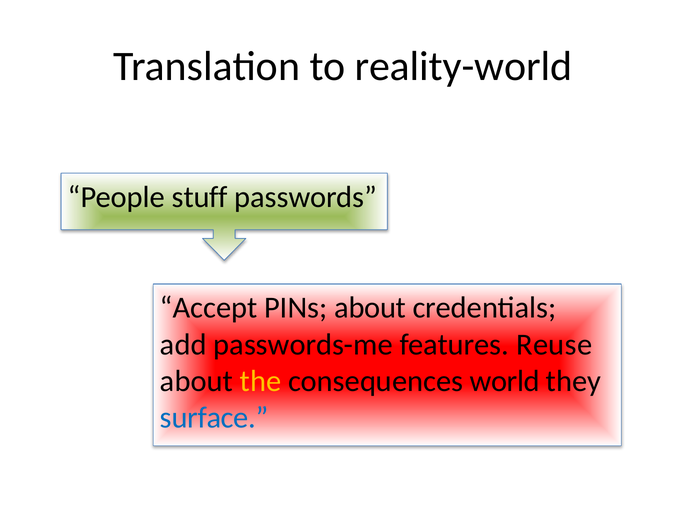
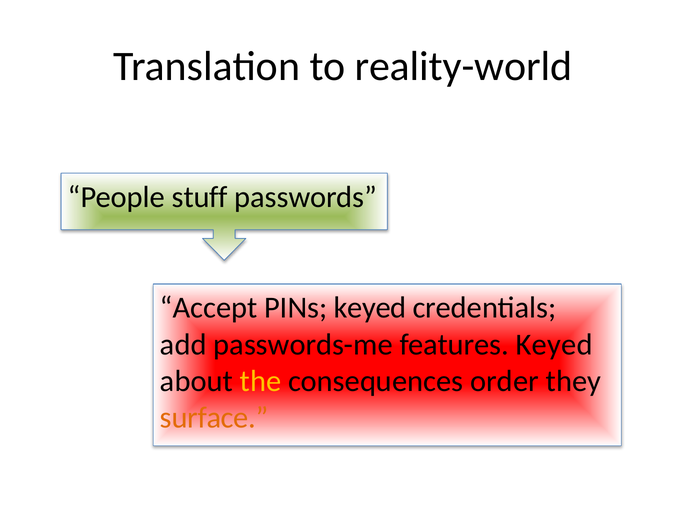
PINs about: about -> keyed (370, 308)
features Reuse: Reuse -> Keyed (554, 344)
world: world -> order (505, 381)
surface colour: blue -> orange (214, 417)
